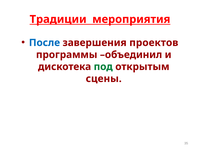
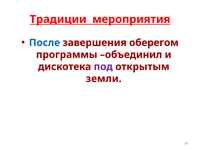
проектов: проектов -> оберегом (154, 43)
под colour: green -> purple (103, 67)
сцены: сцены -> земли (104, 79)
